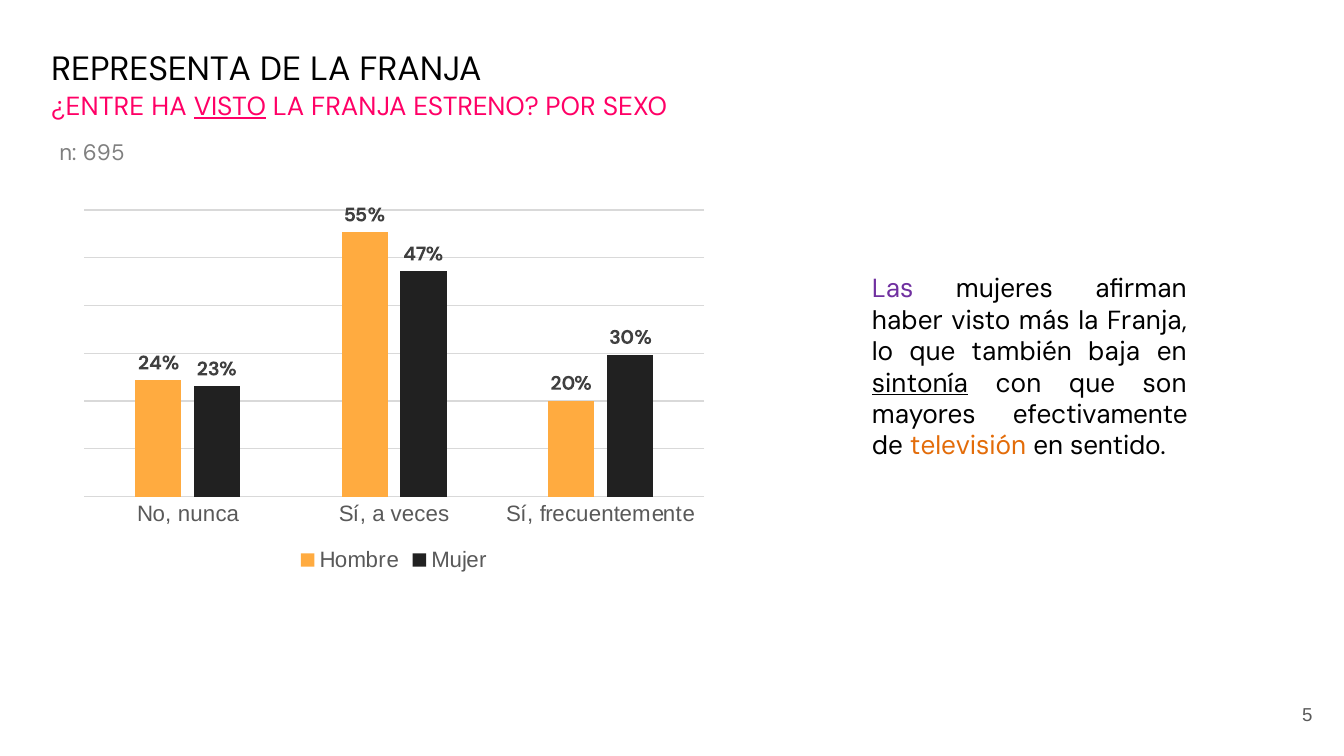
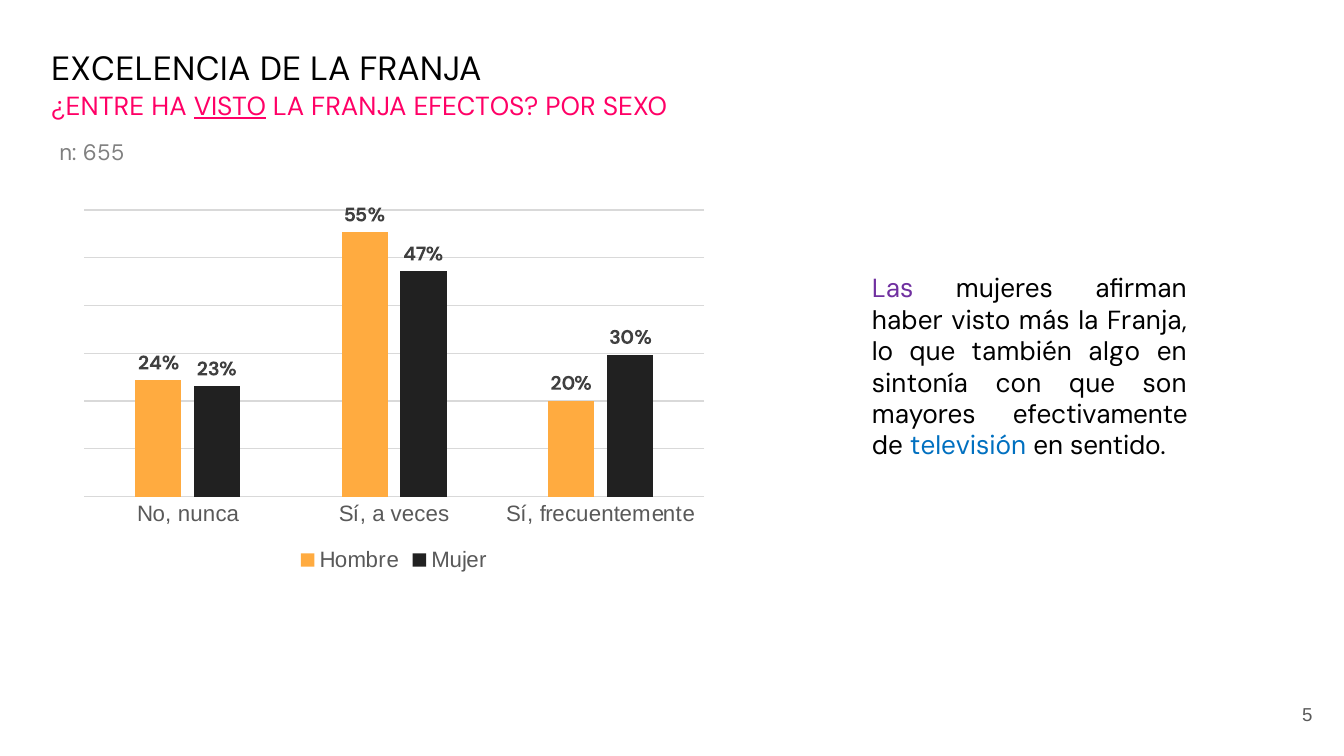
REPRESENTA: REPRESENTA -> EXCELENCIA (151, 70)
ESTRENO: ESTRENO -> EFECTOS (476, 107)
695: 695 -> 655 (104, 153)
baja: baja -> algo (1114, 352)
sintonía underline: present -> none (920, 383)
televisión colour: orange -> blue (968, 446)
